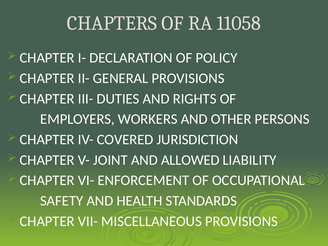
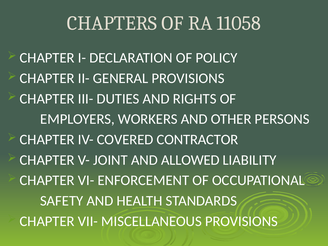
JURISDICTION: JURISDICTION -> CONTRACTOR (197, 140)
